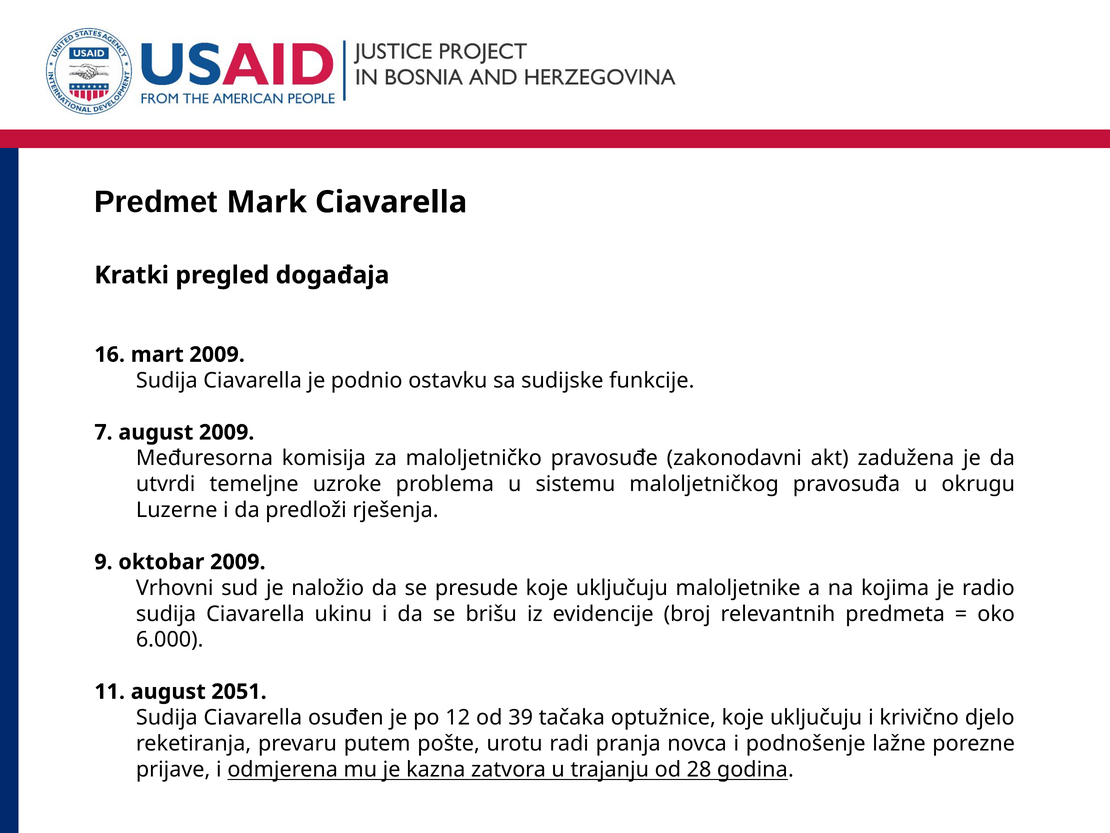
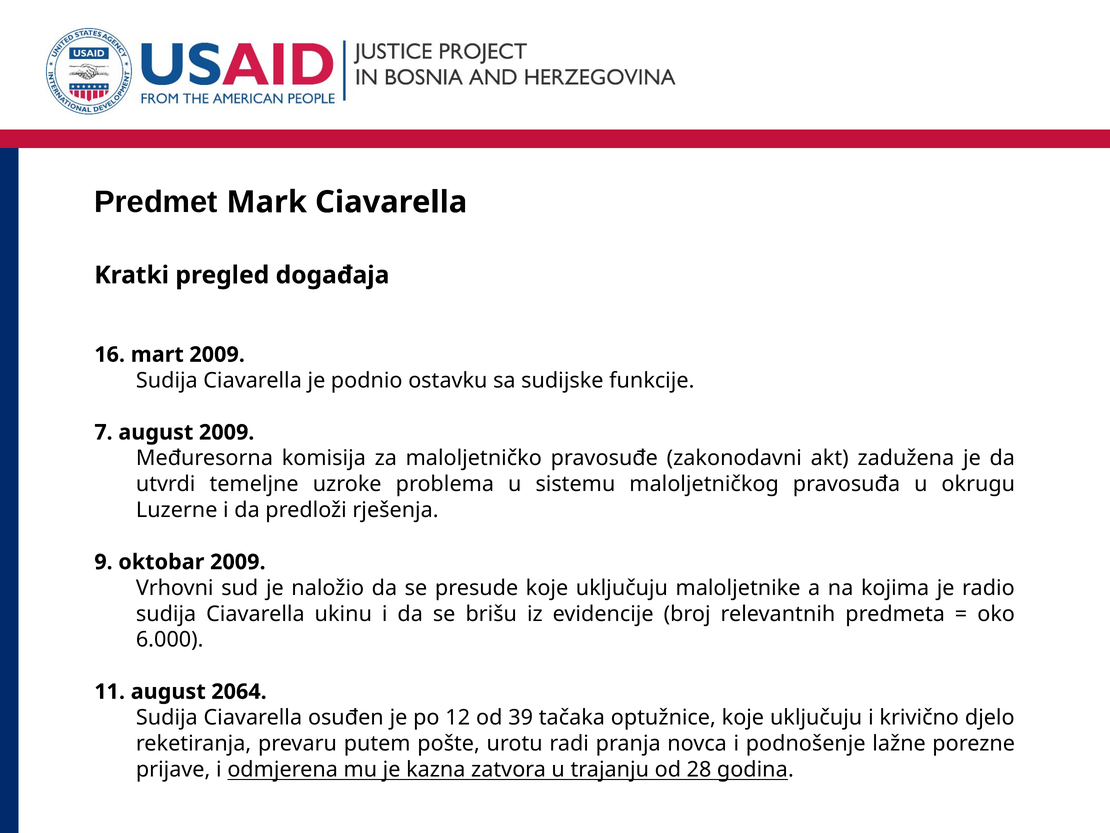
2051: 2051 -> 2064 (239, 691)
